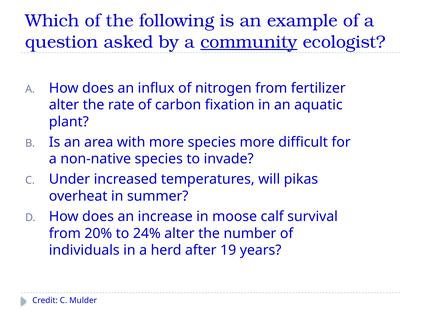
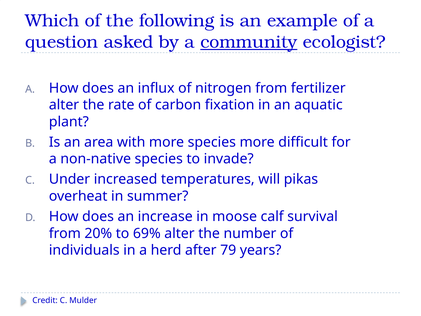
24%: 24% -> 69% (147, 233)
19: 19 -> 79 (228, 250)
